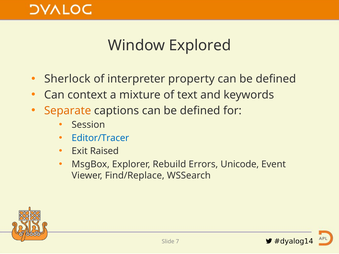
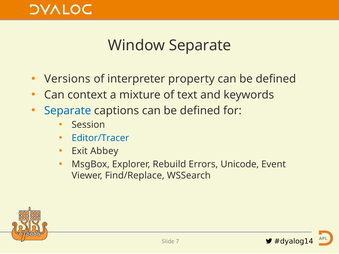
Window Explored: Explored -> Separate (200, 45)
Sherlock: Sherlock -> Versions (67, 79)
Separate colour: orange -> blue (68, 111)
Raised: Raised -> Abbey (104, 151)
